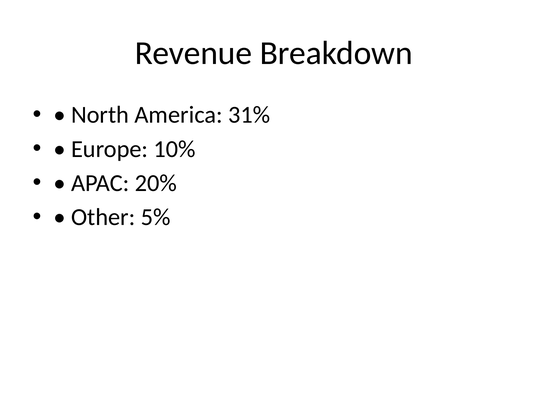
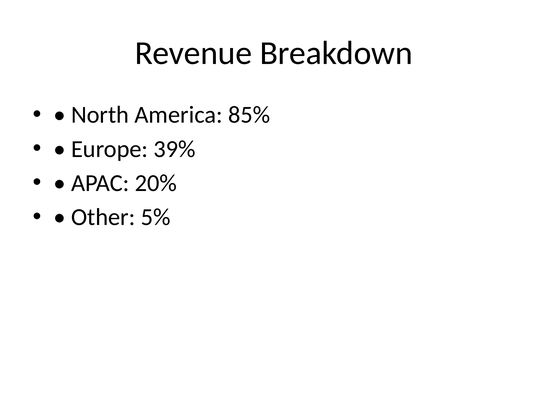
31%: 31% -> 85% (249, 115)
10%: 10% -> 39% (175, 149)
